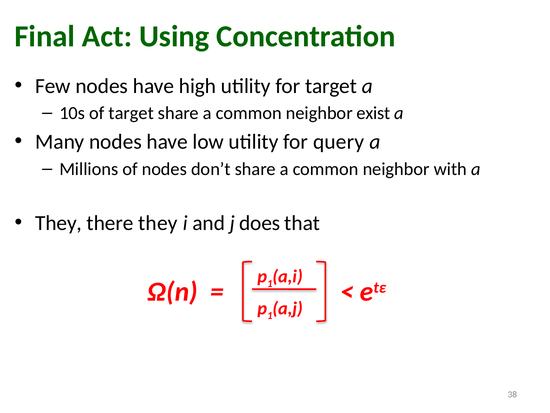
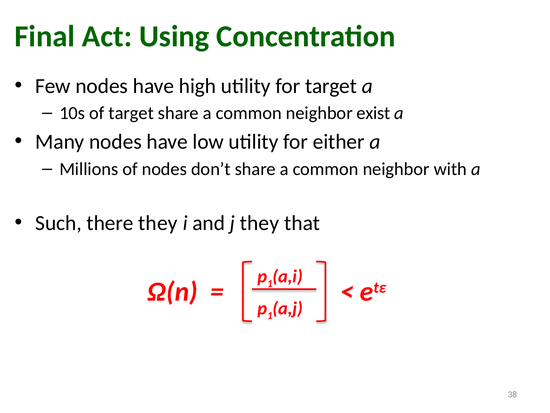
query: query -> either (339, 141)
They: They -> Such (59, 223)
j does: does -> they (260, 223)
